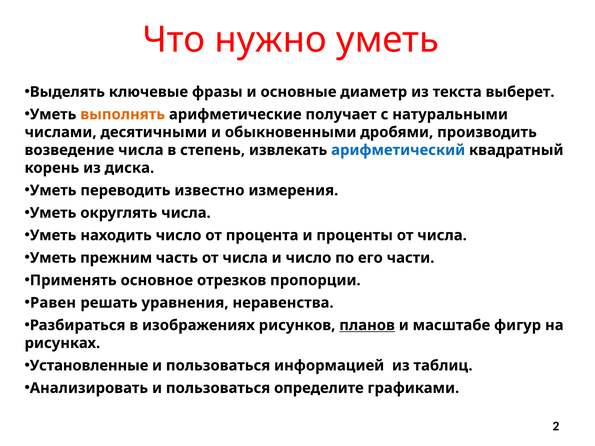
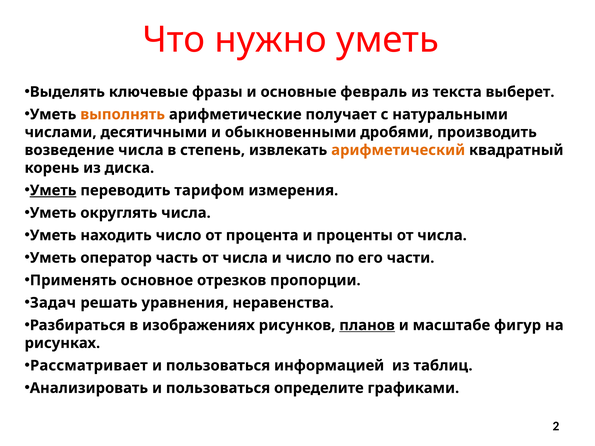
диаметр: диаметр -> февраль (374, 92)
арифметический colour: blue -> orange (398, 150)
Уметь underline: none -> present (53, 190)
известно: известно -> тарифом (209, 190)
прежним: прежним -> оператор (116, 258)
Равен: Равен -> Задач (53, 303)
Установленные: Установленные -> Рассматривает (89, 366)
